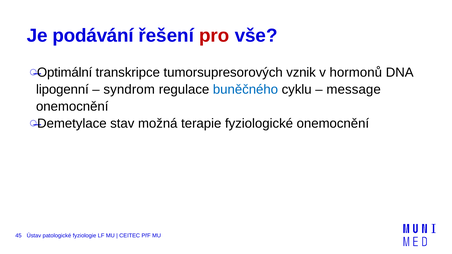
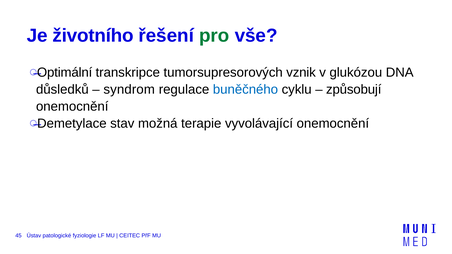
podávání: podávání -> životního (93, 36)
pro colour: red -> green (214, 36)
hormonů: hormonů -> glukózou (356, 73)
lipogenní: lipogenní -> důsledků (62, 90)
message: message -> způsobují (354, 90)
fyziologické: fyziologické -> vyvolávající (259, 124)
